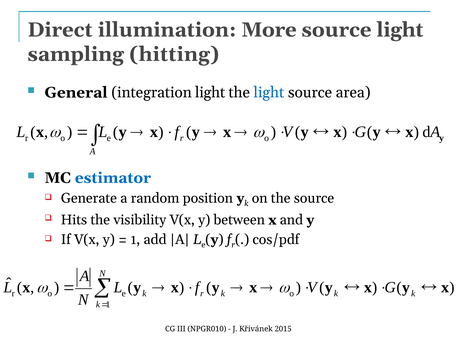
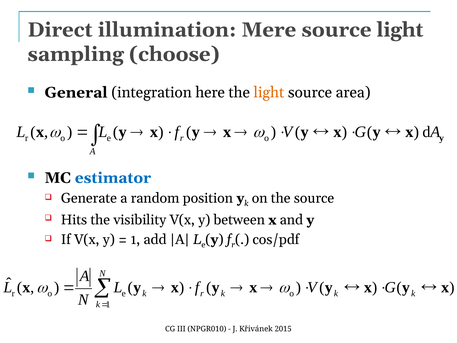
More: More -> Mere (269, 30)
hitting: hitting -> choose (174, 54)
integration light: light -> here (210, 92)
light colour: blue -> orange (269, 92)
